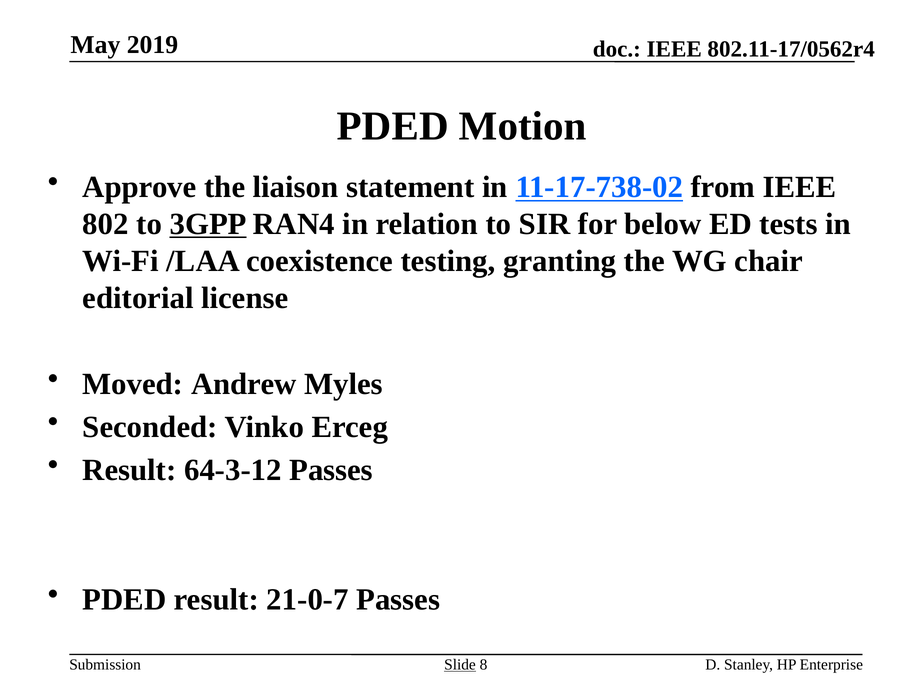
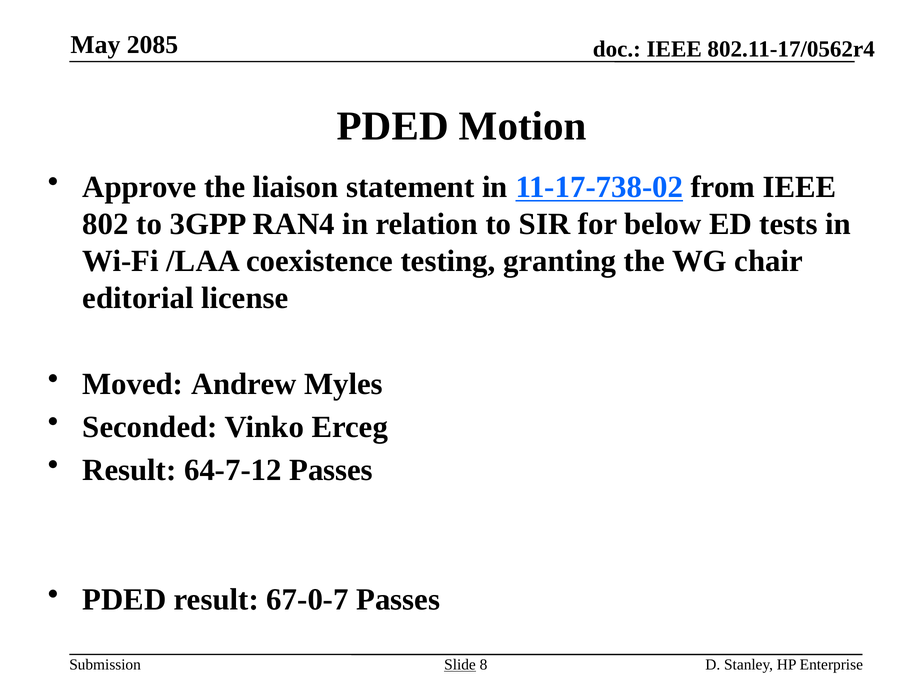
2019: 2019 -> 2085 (152, 45)
3GPP underline: present -> none (208, 224)
64-3-12: 64-3-12 -> 64-7-12 (233, 470)
21-0-7: 21-0-7 -> 67-0-7 (308, 600)
